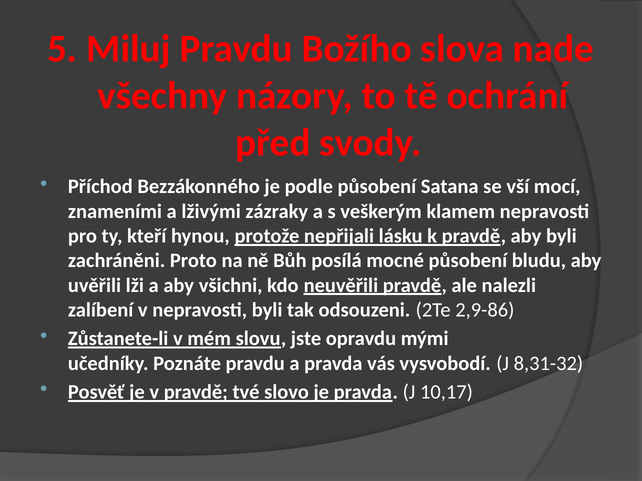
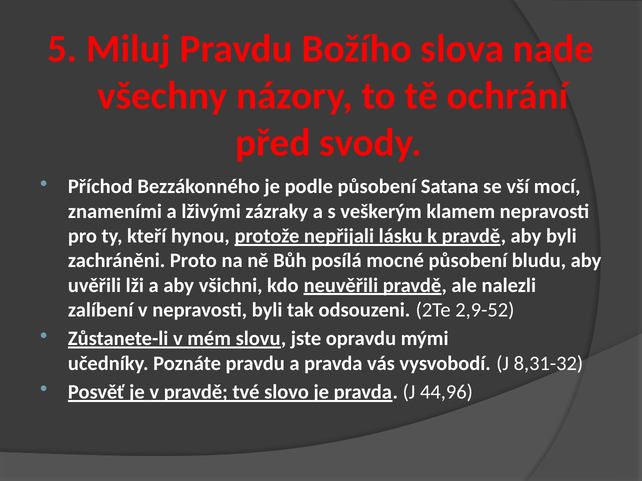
2,9-86: 2,9-86 -> 2,9-52 (485, 310)
10,17: 10,17 -> 44,96 (446, 392)
